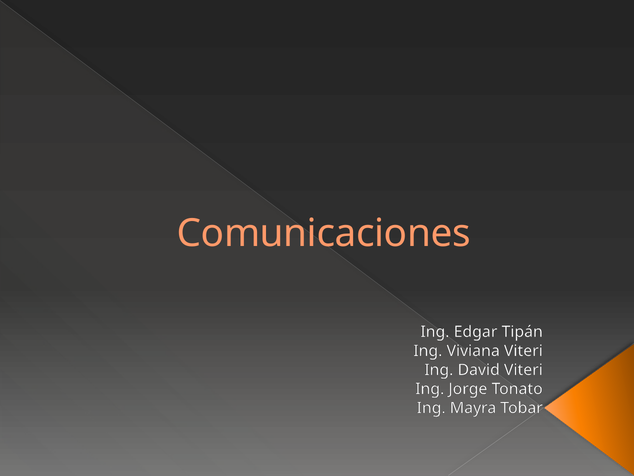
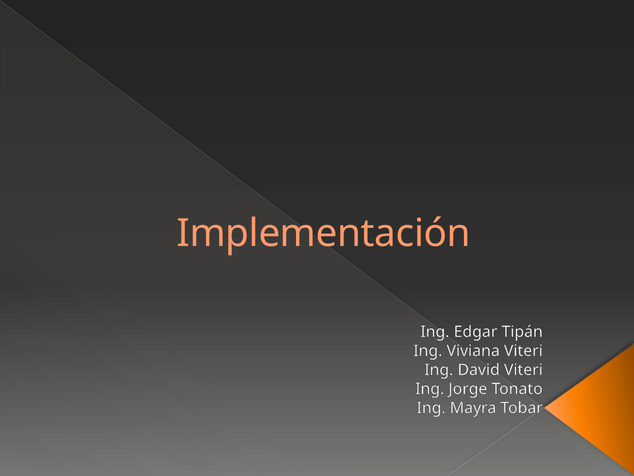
Comunicaciones: Comunicaciones -> Implementación (324, 233)
